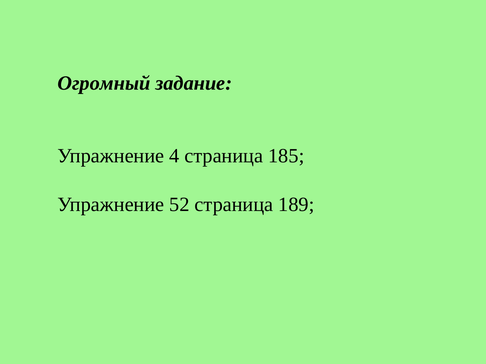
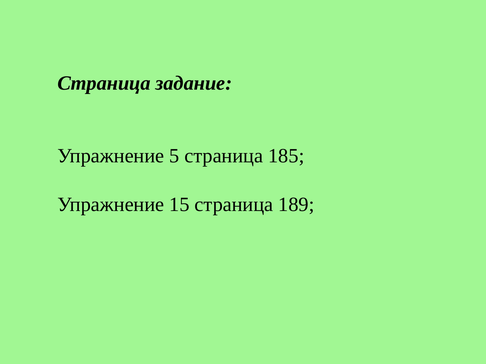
Огромный: Огромный -> Страница (104, 83)
4: 4 -> 5 (174, 156)
52: 52 -> 15 (179, 205)
